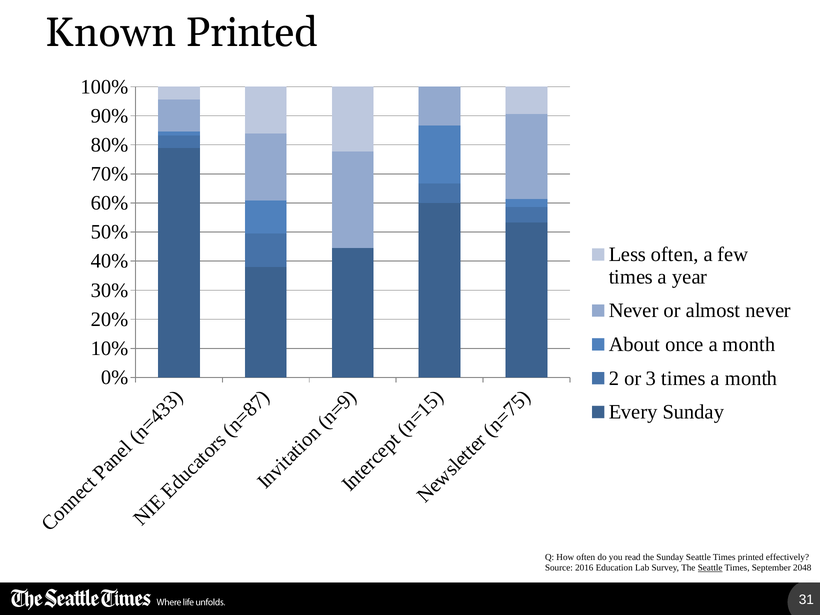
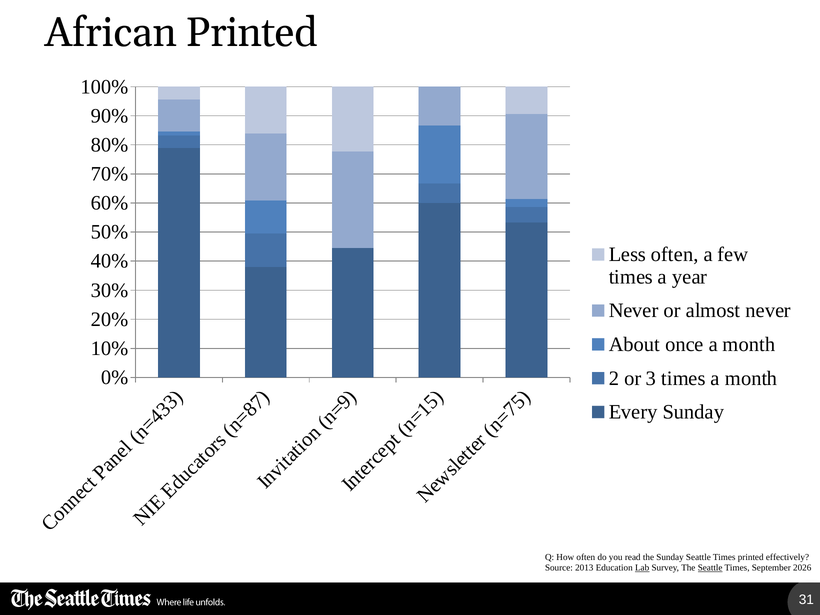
Known: Known -> African (111, 33)
2016: 2016 -> 2013 (584, 568)
Lab underline: none -> present (642, 568)
2048: 2048 -> 2026 (802, 568)
